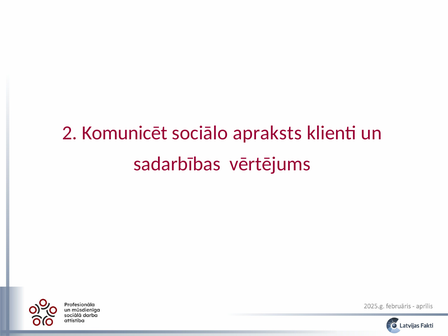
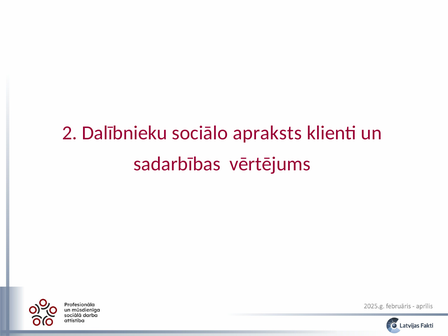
Komunicēt: Komunicēt -> Dalībnieku (125, 133)
